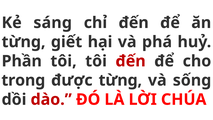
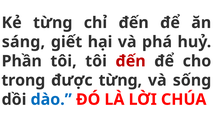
Kẻ sáng: sáng -> từng (53, 23)
từng: từng -> sáng (23, 42)
dào colour: red -> blue (51, 99)
